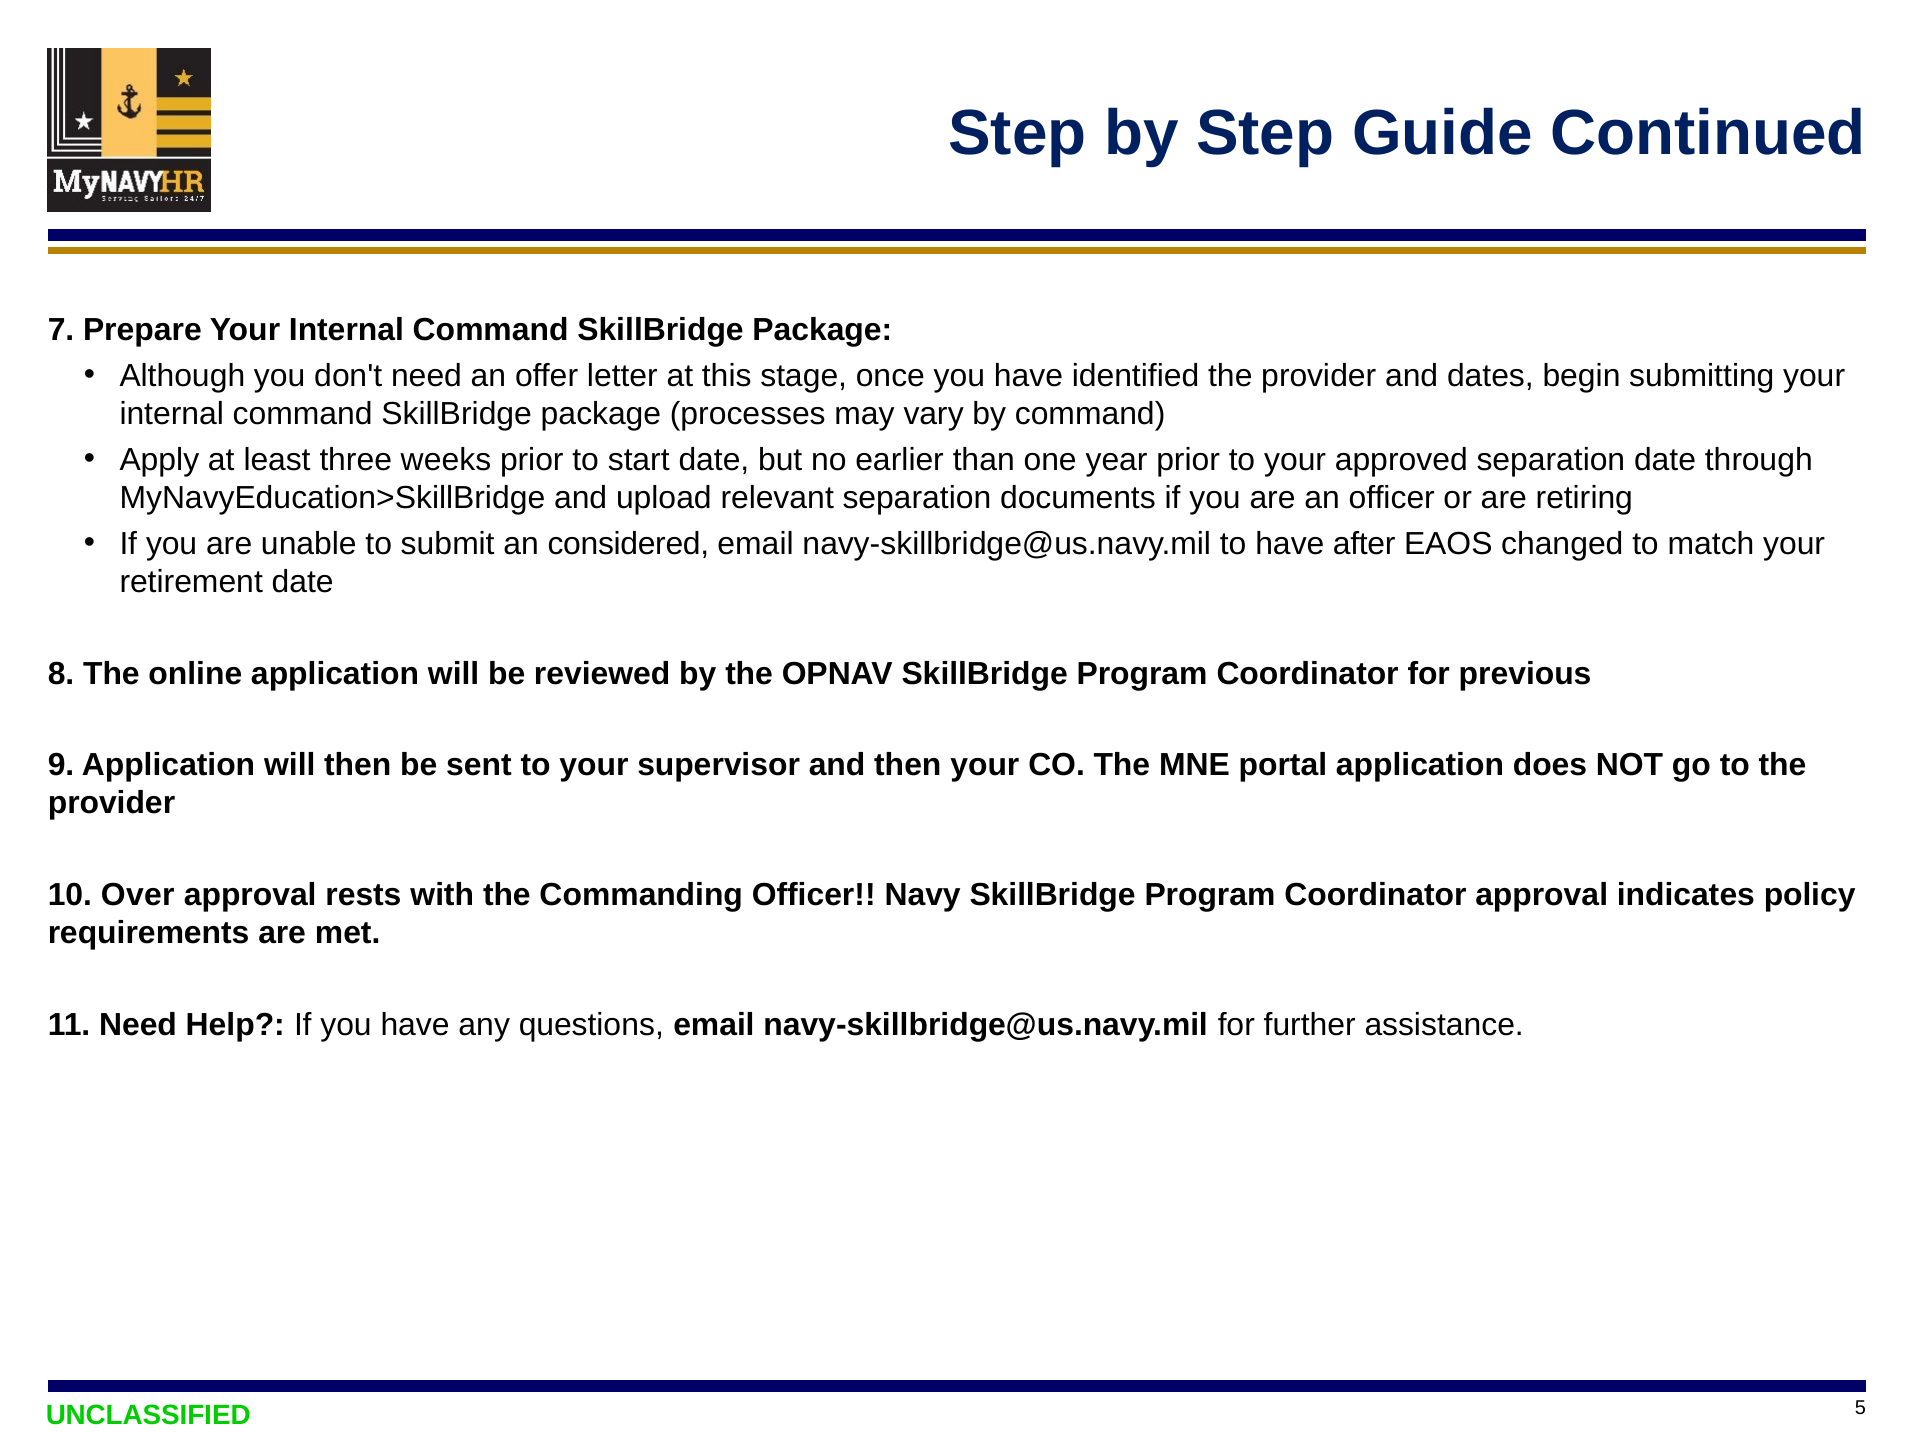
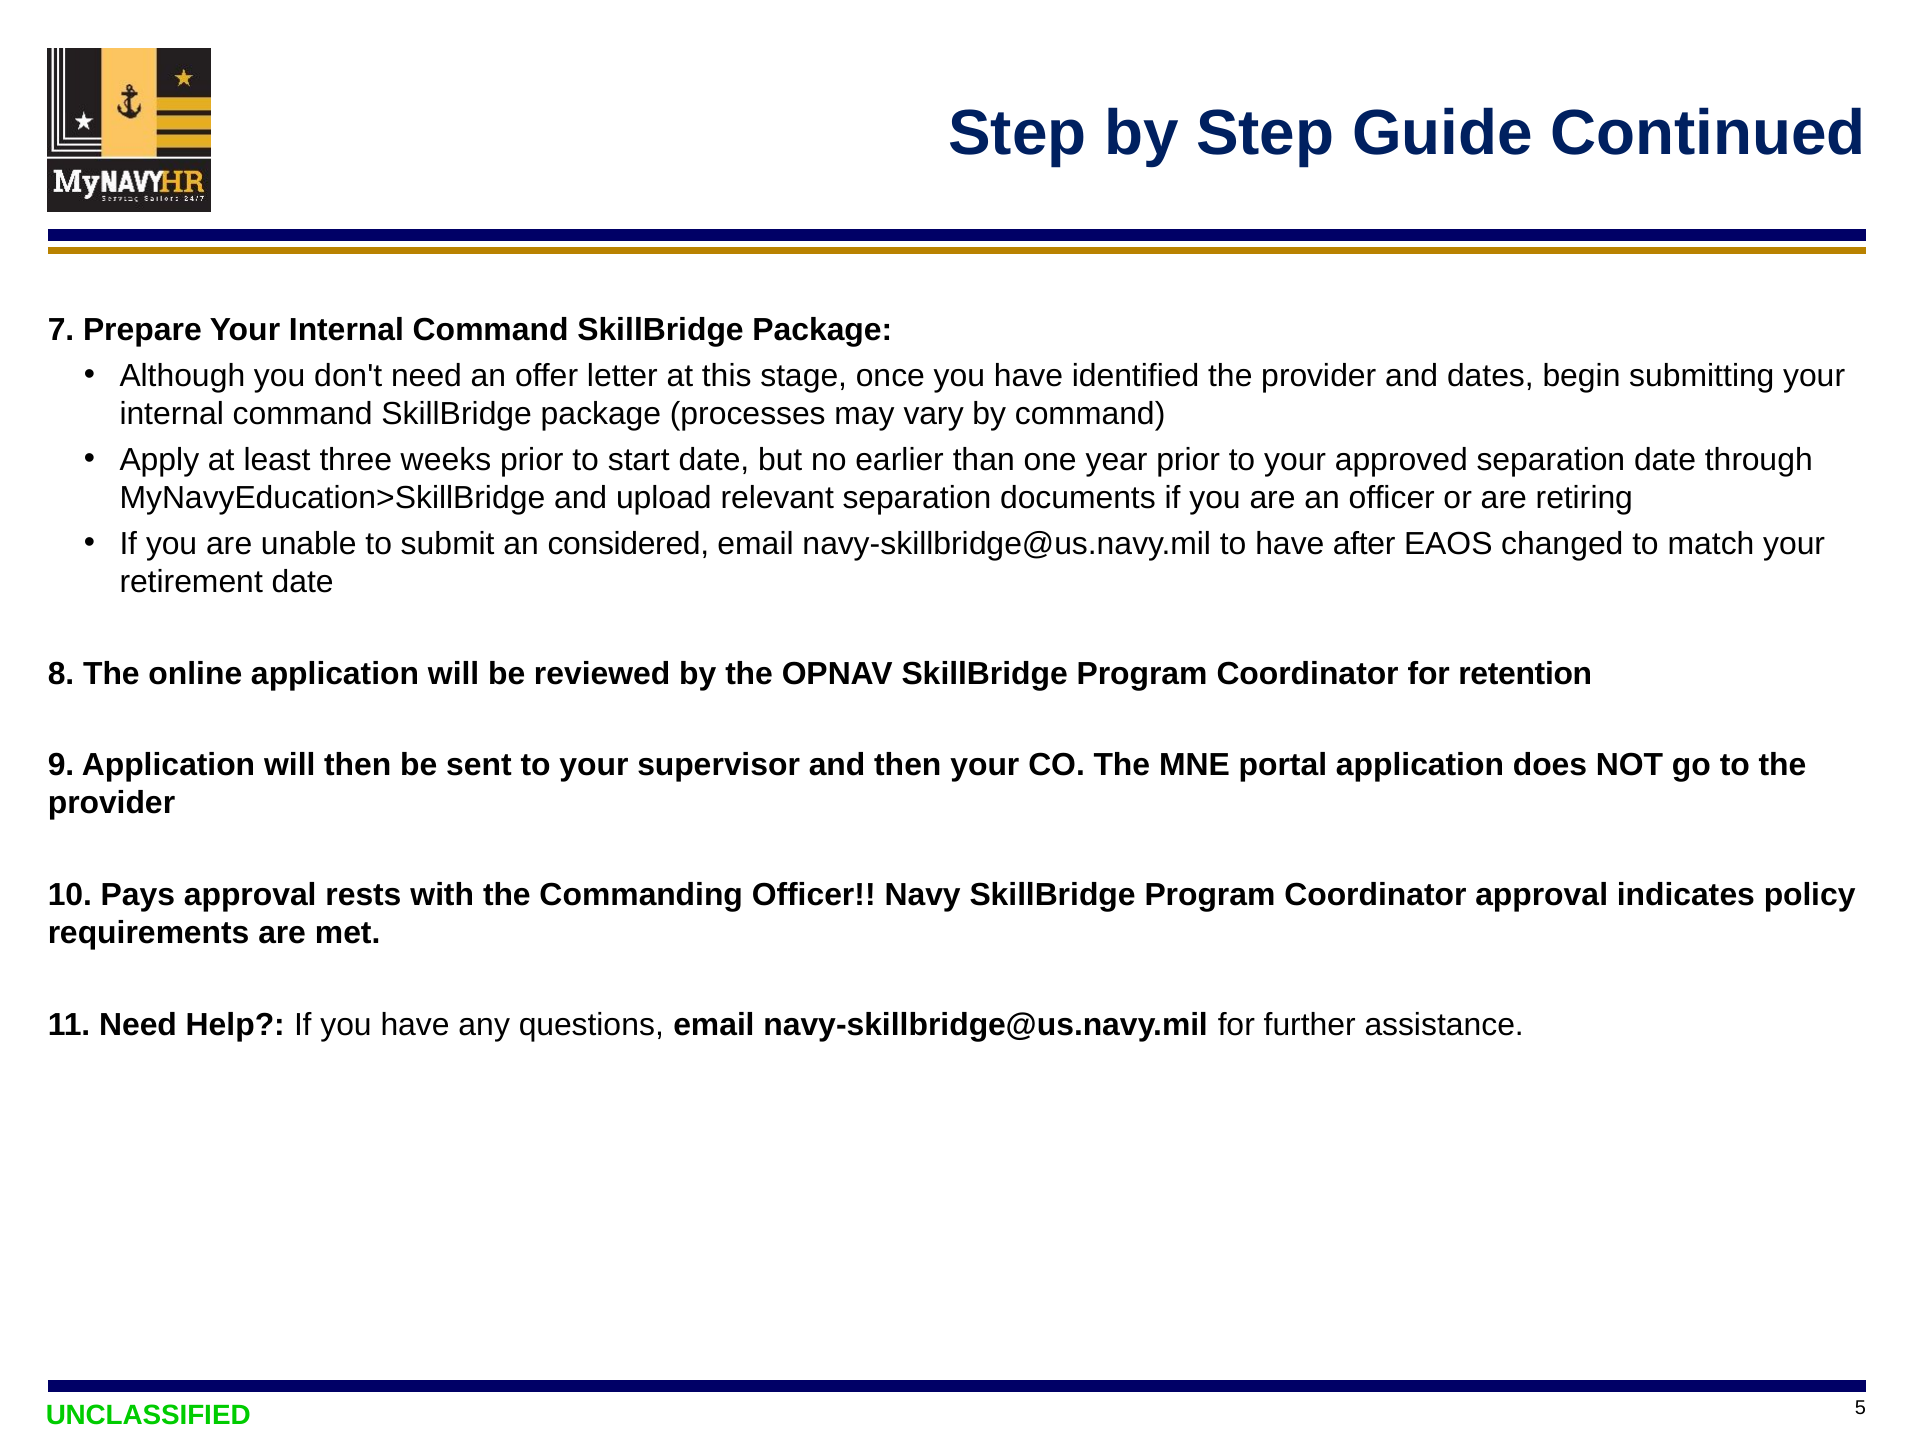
previous: previous -> retention (1525, 674)
Over: Over -> Pays (138, 895)
